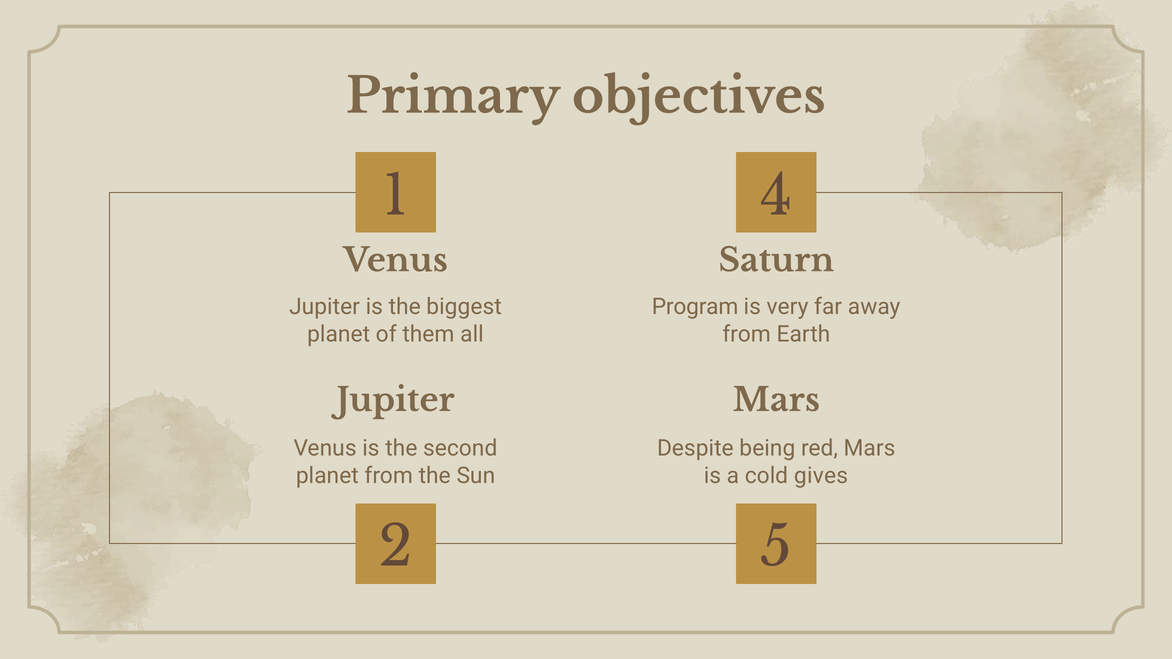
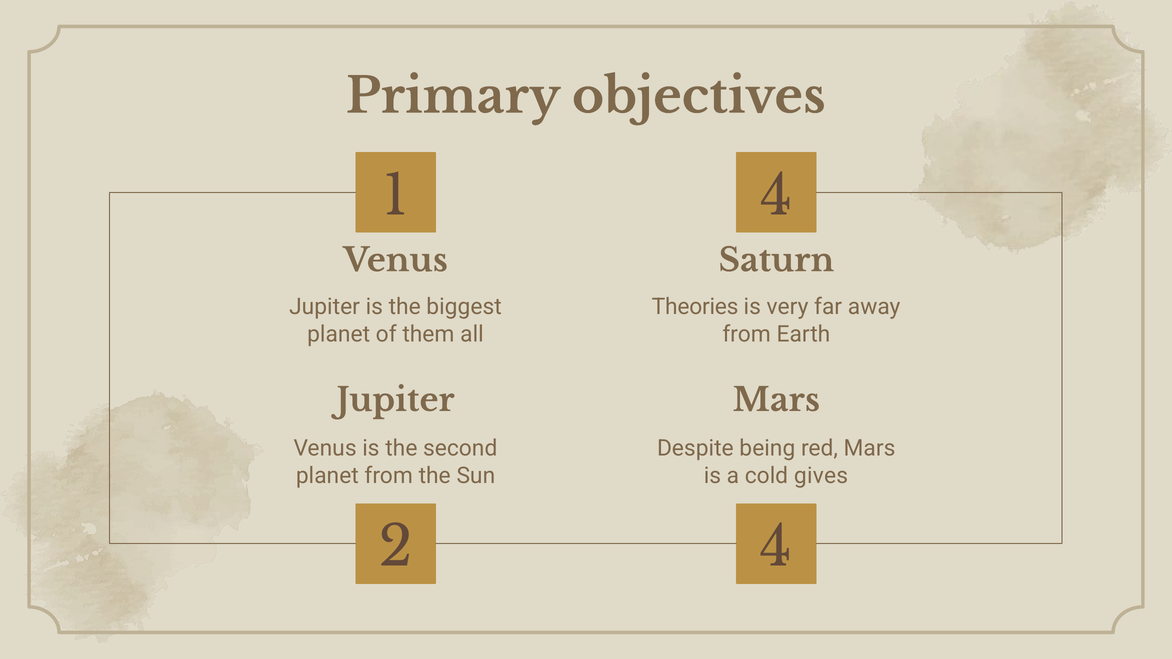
Program: Program -> Theories (695, 307)
2 5: 5 -> 4 (776, 548)
